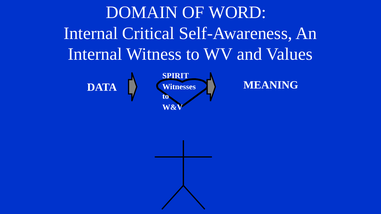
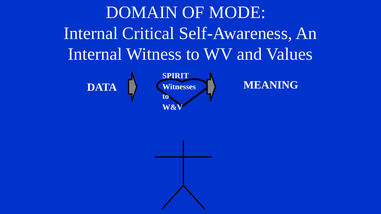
WORD: WORD -> MODE (237, 12)
